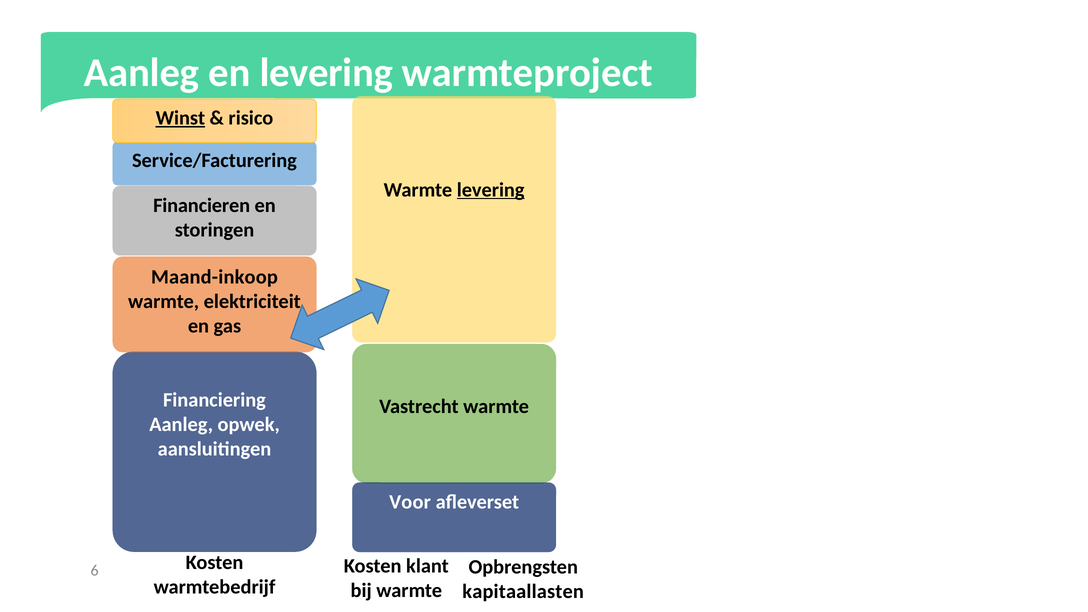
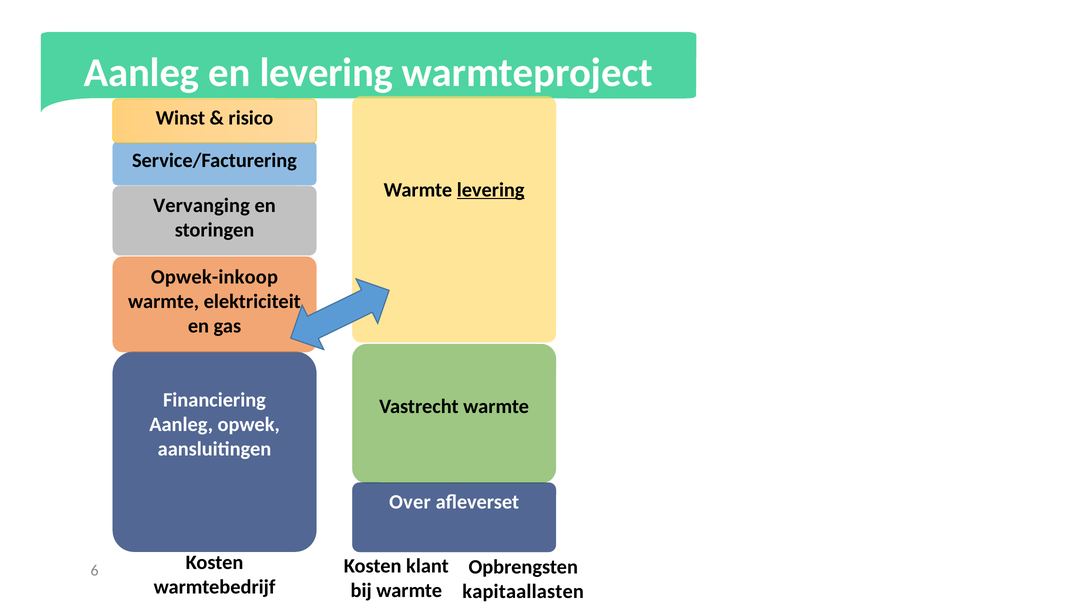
Winst underline: present -> none (180, 118)
Financieren: Financieren -> Vervanging (201, 206)
Maand-inkoop: Maand-inkoop -> Opwek-inkoop (214, 277)
Voor: Voor -> Over (410, 502)
